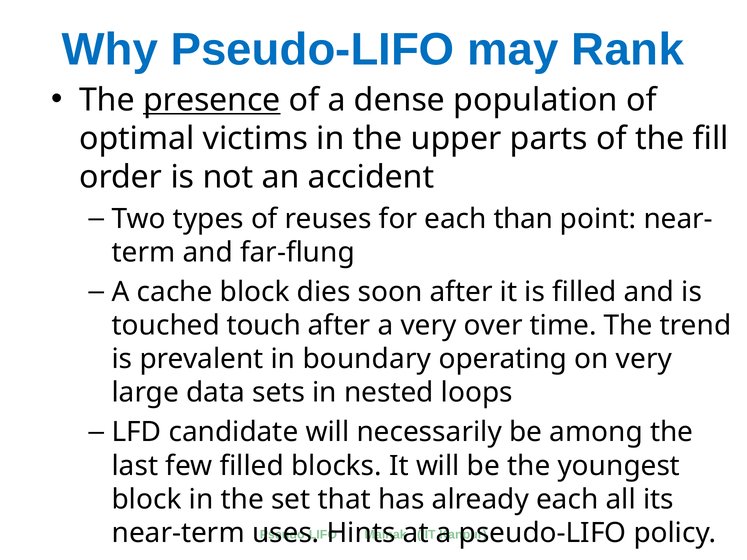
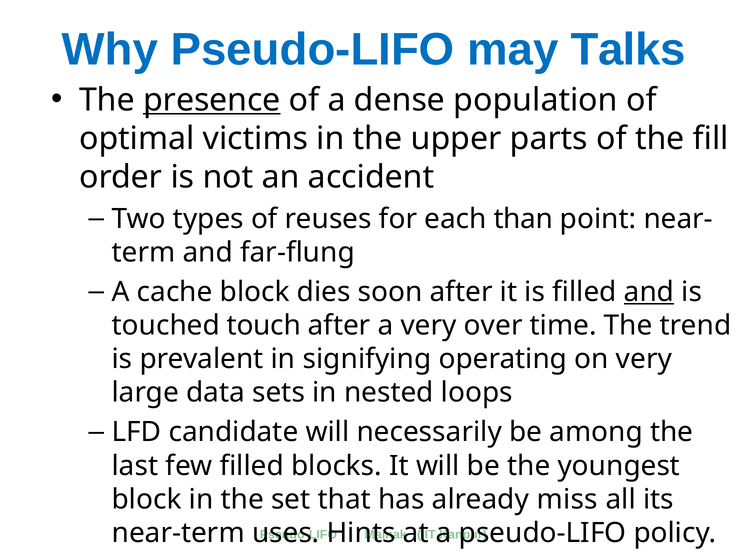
Rank: Rank -> Talks (628, 50)
and underline: none -> present (649, 292)
boundary: boundary -> signifying (367, 359)
already each: each -> miss (567, 500)
